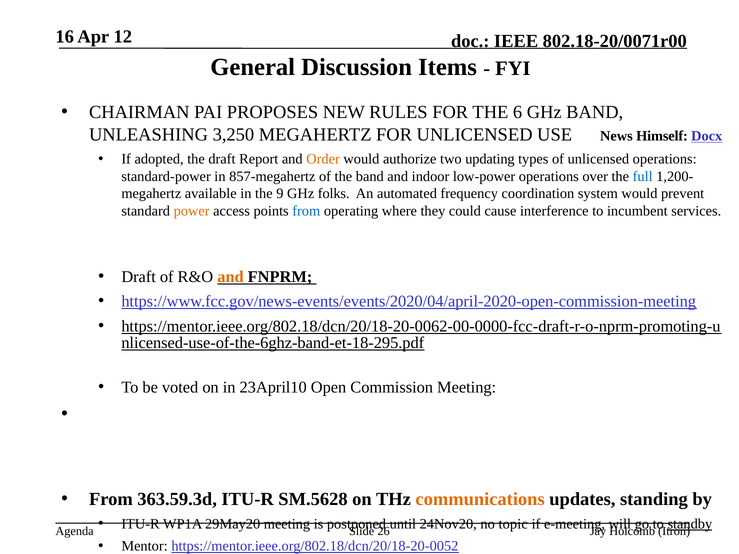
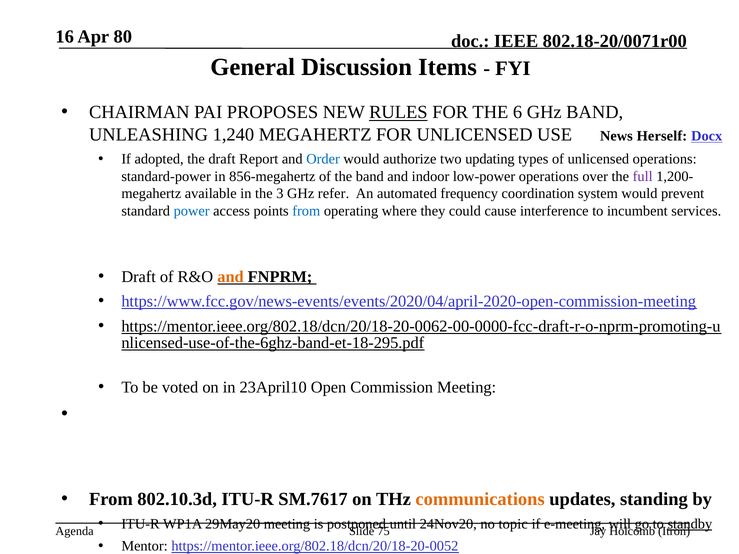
12: 12 -> 80 (123, 37)
RULES underline: none -> present (398, 112)
3,250: 3,250 -> 1,240 (233, 135)
Himself: Himself -> Herself (662, 136)
Order colour: orange -> blue (323, 159)
857-megahertz: 857-megahertz -> 856-megahertz (272, 176)
full colour: blue -> purple (643, 176)
9: 9 -> 3 (280, 194)
folks: folks -> refer (334, 194)
power colour: orange -> blue (192, 211)
363.59.3d: 363.59.3d -> 802.10.3d (177, 500)
SM.5628: SM.5628 -> SM.7617 (313, 500)
26: 26 -> 75 (384, 532)
